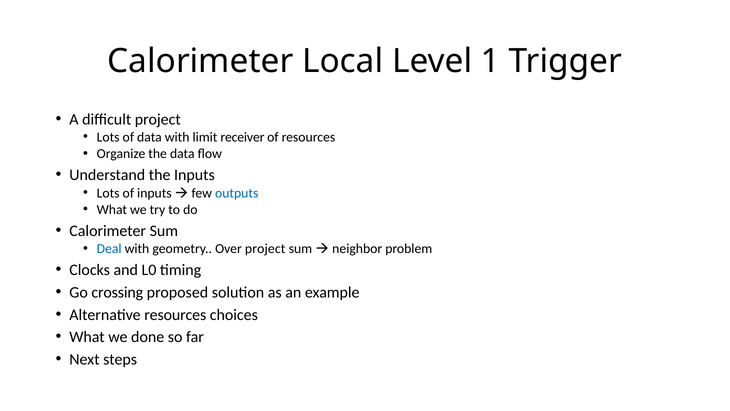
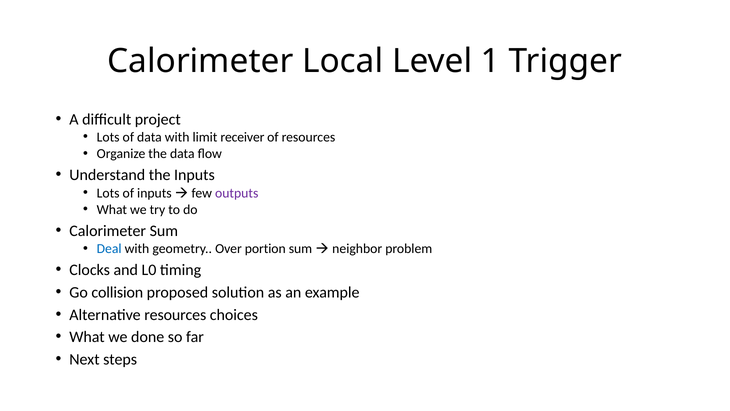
outputs colour: blue -> purple (237, 193)
Over project: project -> portion (265, 249)
crossing: crossing -> collision (117, 292)
